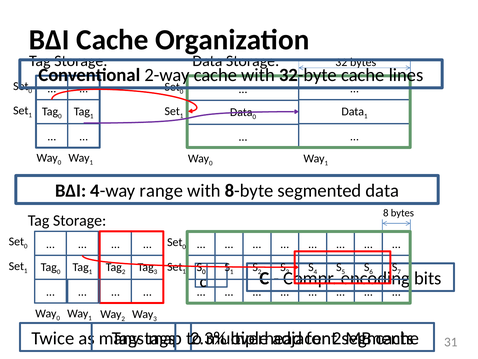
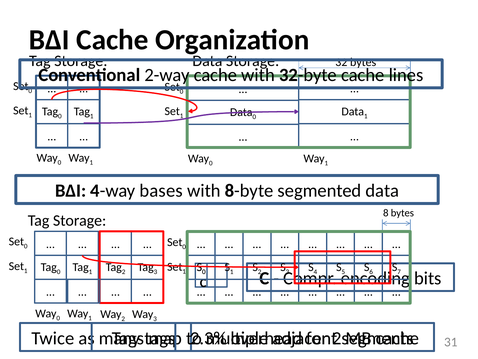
range: range -> bases (161, 190)
